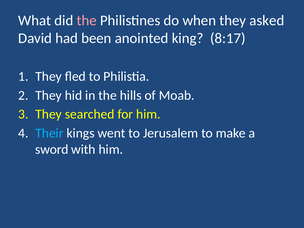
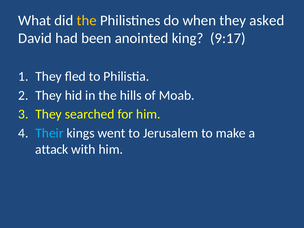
the colour: pink -> yellow (87, 21)
8:17: 8:17 -> 9:17 (228, 38)
sword: sword -> attack (52, 149)
